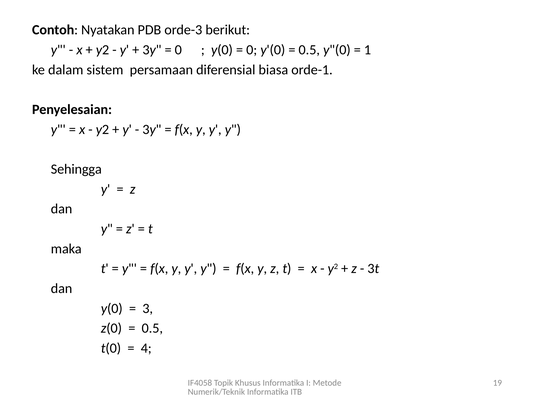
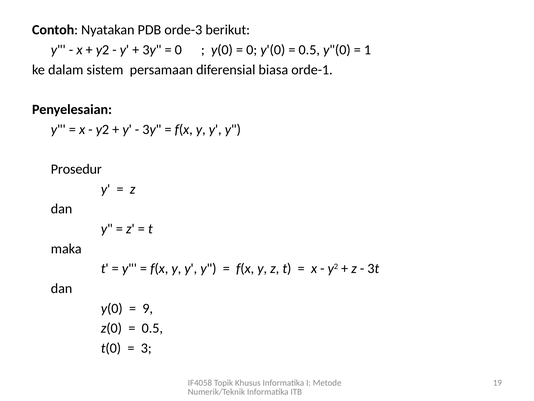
Sehingga: Sehingga -> Prosedur (76, 169)
3: 3 -> 9 (148, 308)
4: 4 -> 3 (146, 348)
